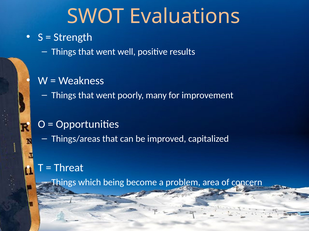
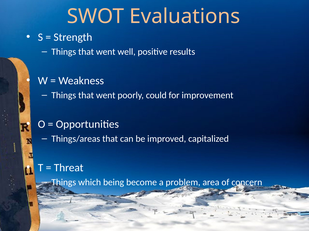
many: many -> could (156, 96)
